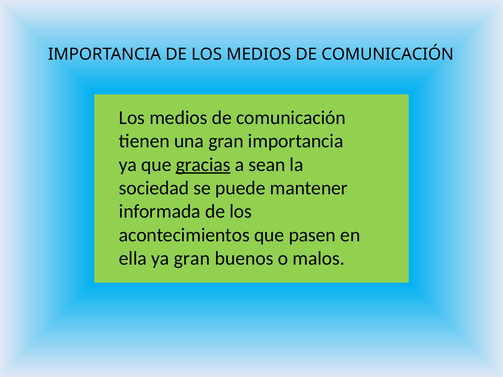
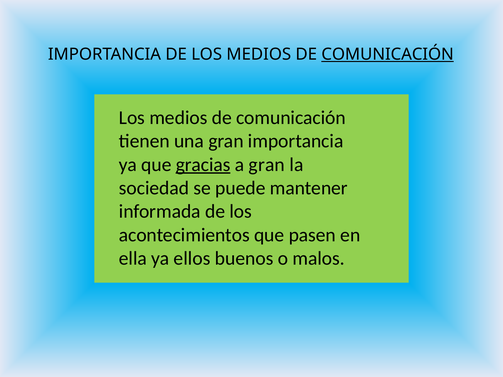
COMUNICACIÓN underline: none -> present (388, 54)
a sean: sean -> gran (267, 165)
ya gran: gran -> ellos (192, 259)
